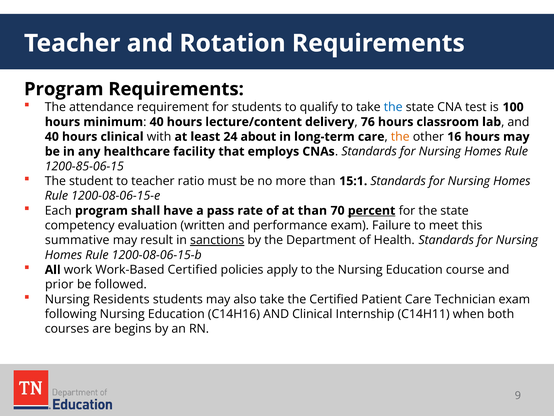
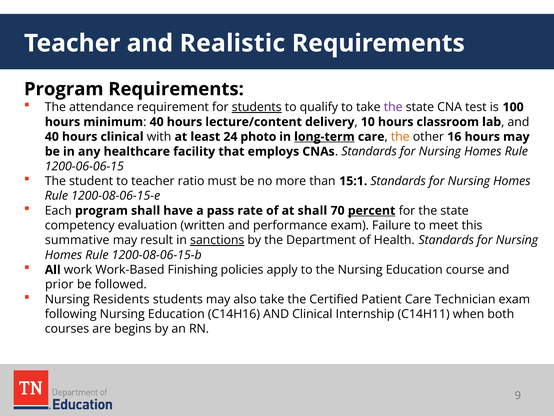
Rotation: Rotation -> Realistic (232, 43)
students underline: none -> present (257, 107)
the colour: blue -> purple (393, 107)
76: 76 -> 10 (368, 122)
about: about -> photo (258, 137)
long-term underline: none -> present (324, 137)
1200-85-06-15: 1200-85-06-15 -> 1200-06-06-15 (84, 166)
at than: than -> shall (312, 210)
Work-Based Certified: Certified -> Finishing (193, 269)
